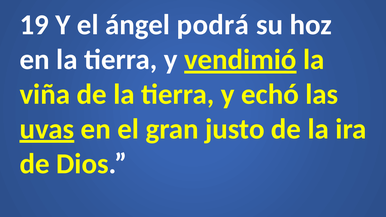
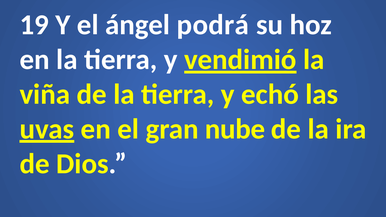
justo: justo -> nube (235, 129)
